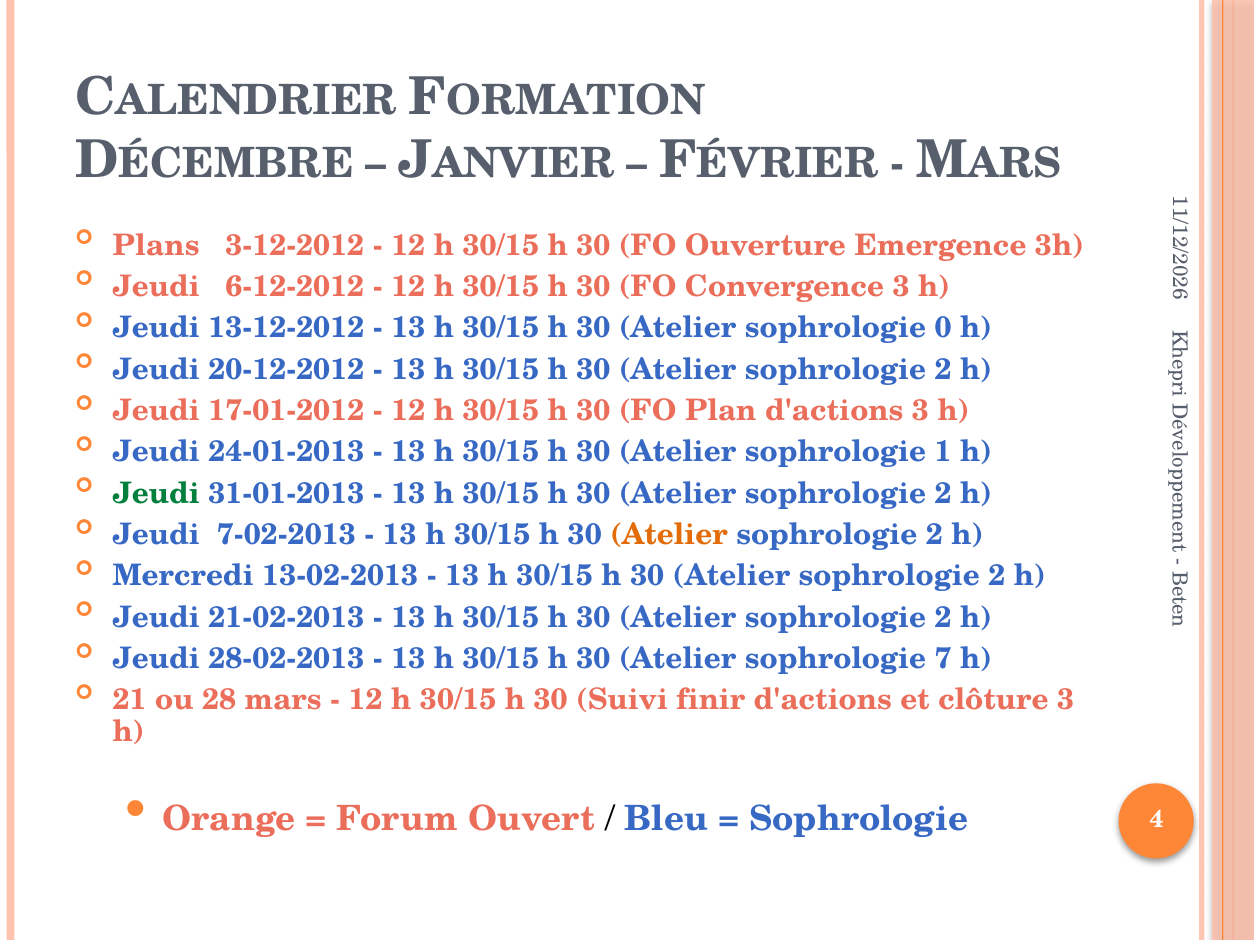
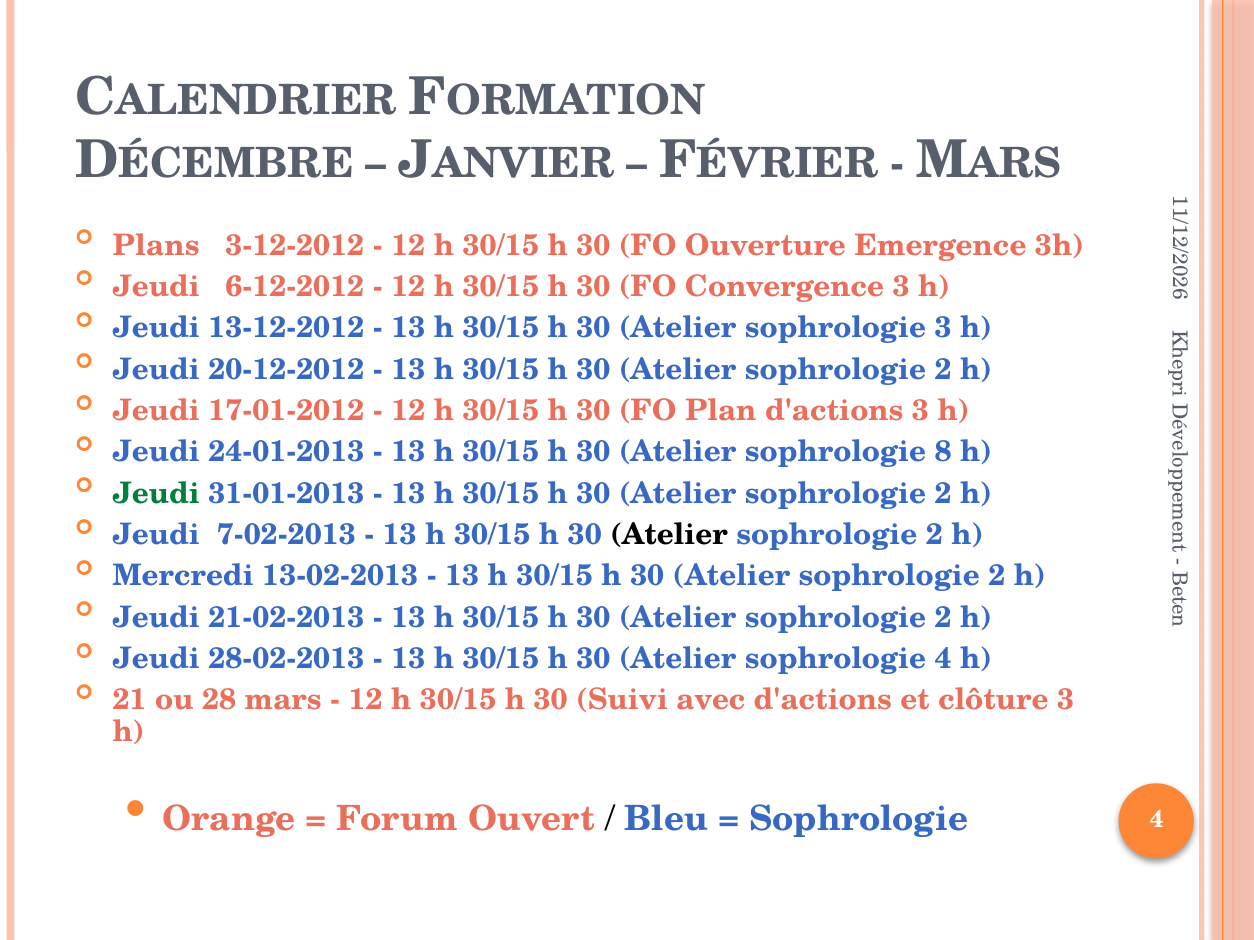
sophrologie 0: 0 -> 3 (943, 328)
sophrologie 1: 1 -> 8 (943, 452)
Atelier colour: orange -> black (669, 535)
sophrologie 7: 7 -> 4 (943, 659)
finir: finir -> avec (711, 701)
